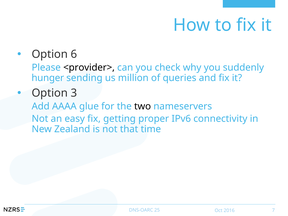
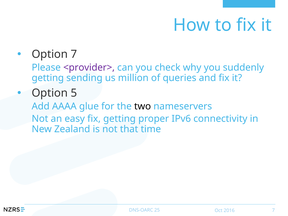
Option 6: 6 -> 7 (74, 54)
<provider> colour: black -> purple (89, 67)
hunger: hunger -> getting (48, 78)
3: 3 -> 5 (74, 93)
